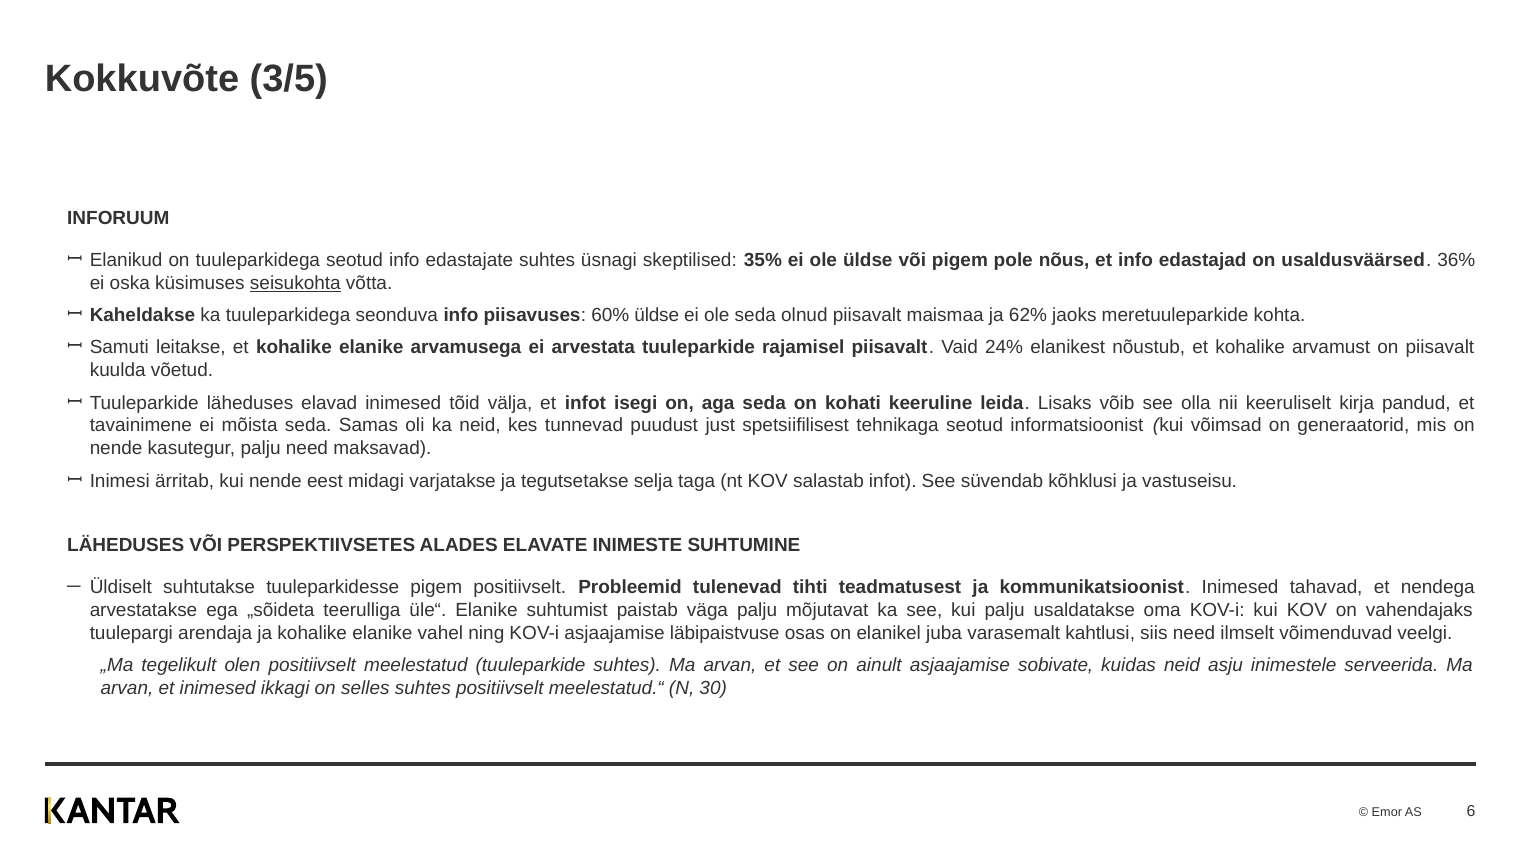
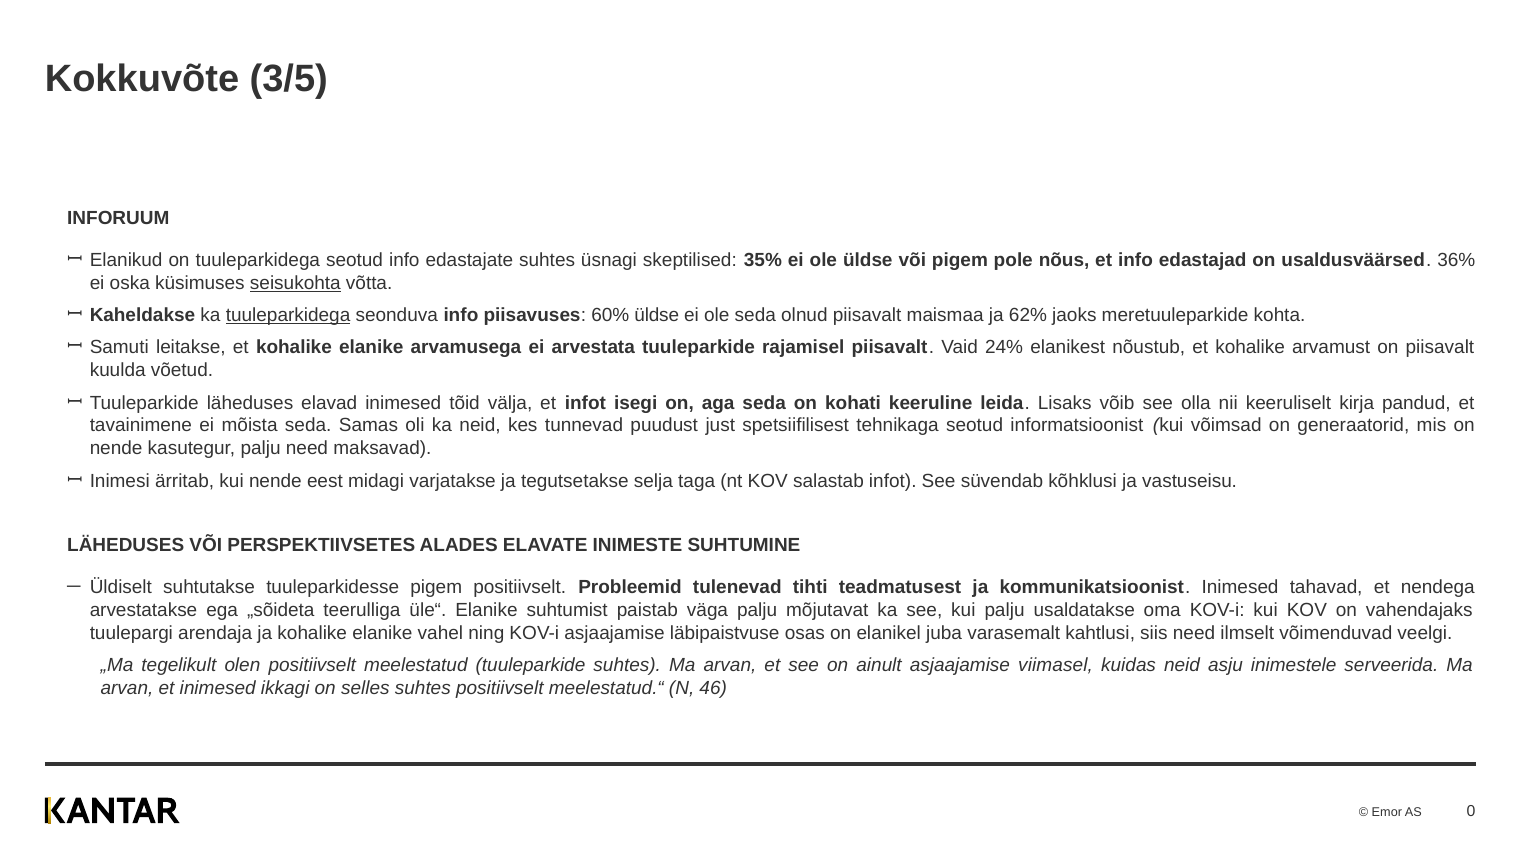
tuuleparkidega underline: none -> present (288, 315)
sobivate: sobivate -> viimasel (1056, 665)
30: 30 -> 46 (713, 688)
6: 6 -> 0 (1471, 811)
